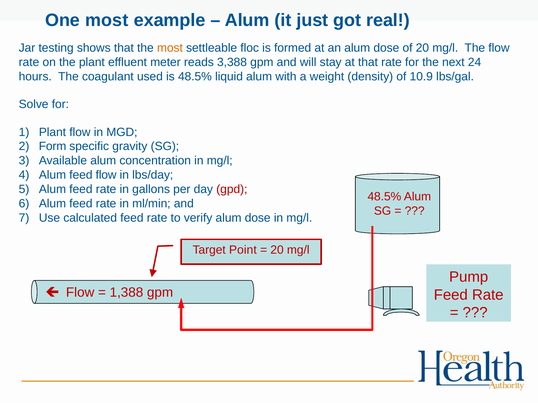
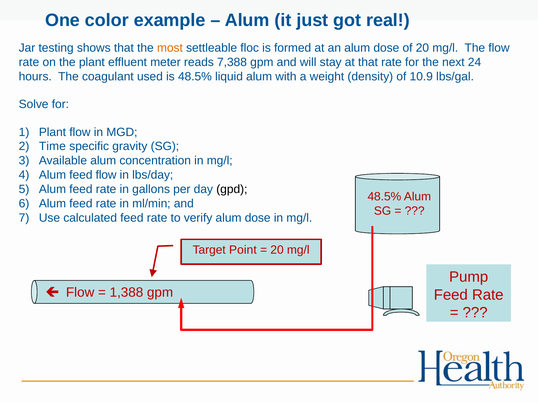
One most: most -> color (107, 20)
3,388: 3,388 -> 7,388 (232, 62)
Form: Form -> Time (52, 147)
gpd colour: red -> black (232, 190)
